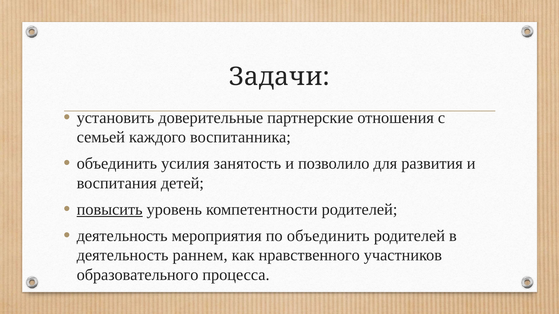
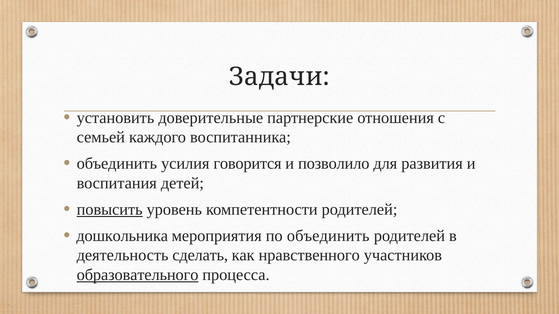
занятость: занятость -> говорится (247, 164)
деятельность: деятельность -> дошкольника (122, 236)
раннем: раннем -> сделать (200, 256)
образовательного underline: none -> present (138, 275)
